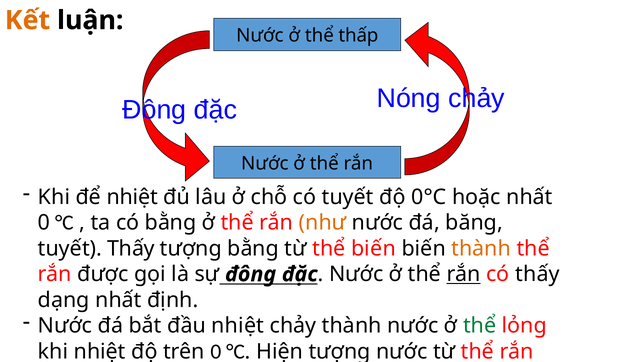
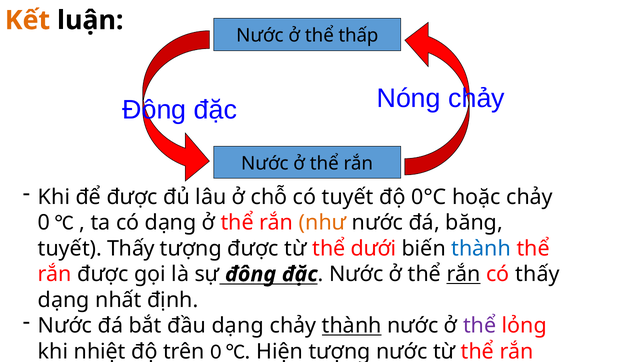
để nhiệt: nhiệt -> được (132, 197)
hoặc nhất: nhất -> chảy (530, 197)
có bằng: bằng -> dạng (171, 223)
tượng bằng: bằng -> được (253, 249)
thể biến: biến -> dưới (374, 249)
thành colour: orange -> blue (481, 249)
đầu nhiệt: nhiệt -> dạng (238, 326)
thành underline: none -> present (352, 326)
thể colour: green -> purple (480, 326)
